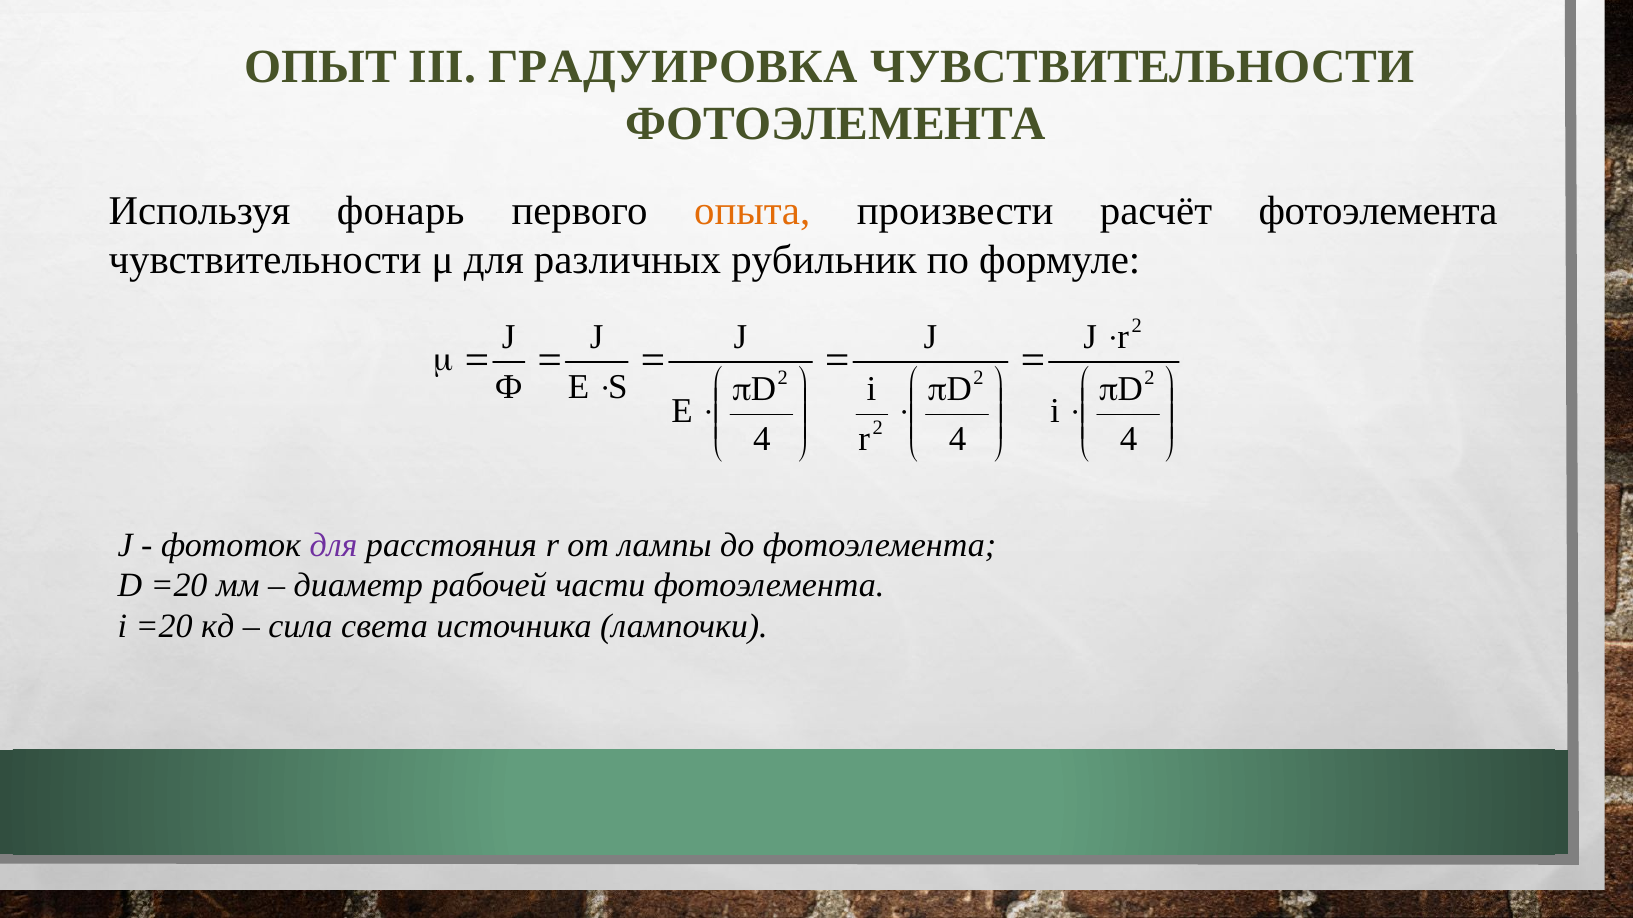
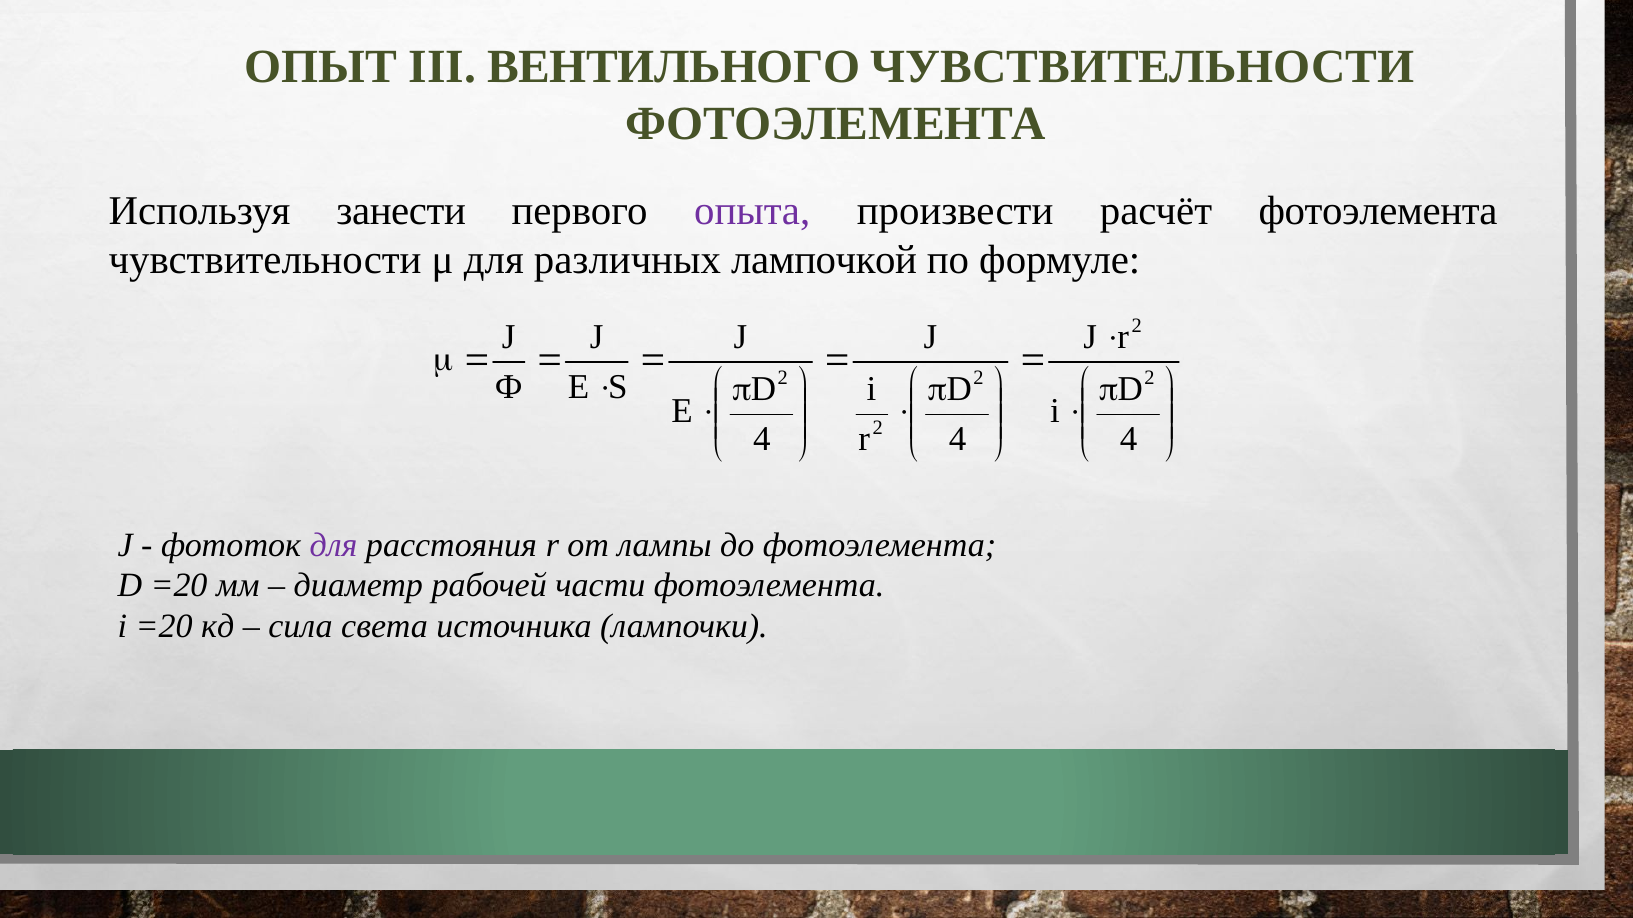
ГРАДУИРОВКА: ГРАДУИРОВКА -> ВЕНТИЛЬНОГО (674, 67)
фонарь: фонарь -> занести (401, 211)
опыта colour: orange -> purple (752, 211)
рубильник: рубильник -> лампочкой (824, 260)
